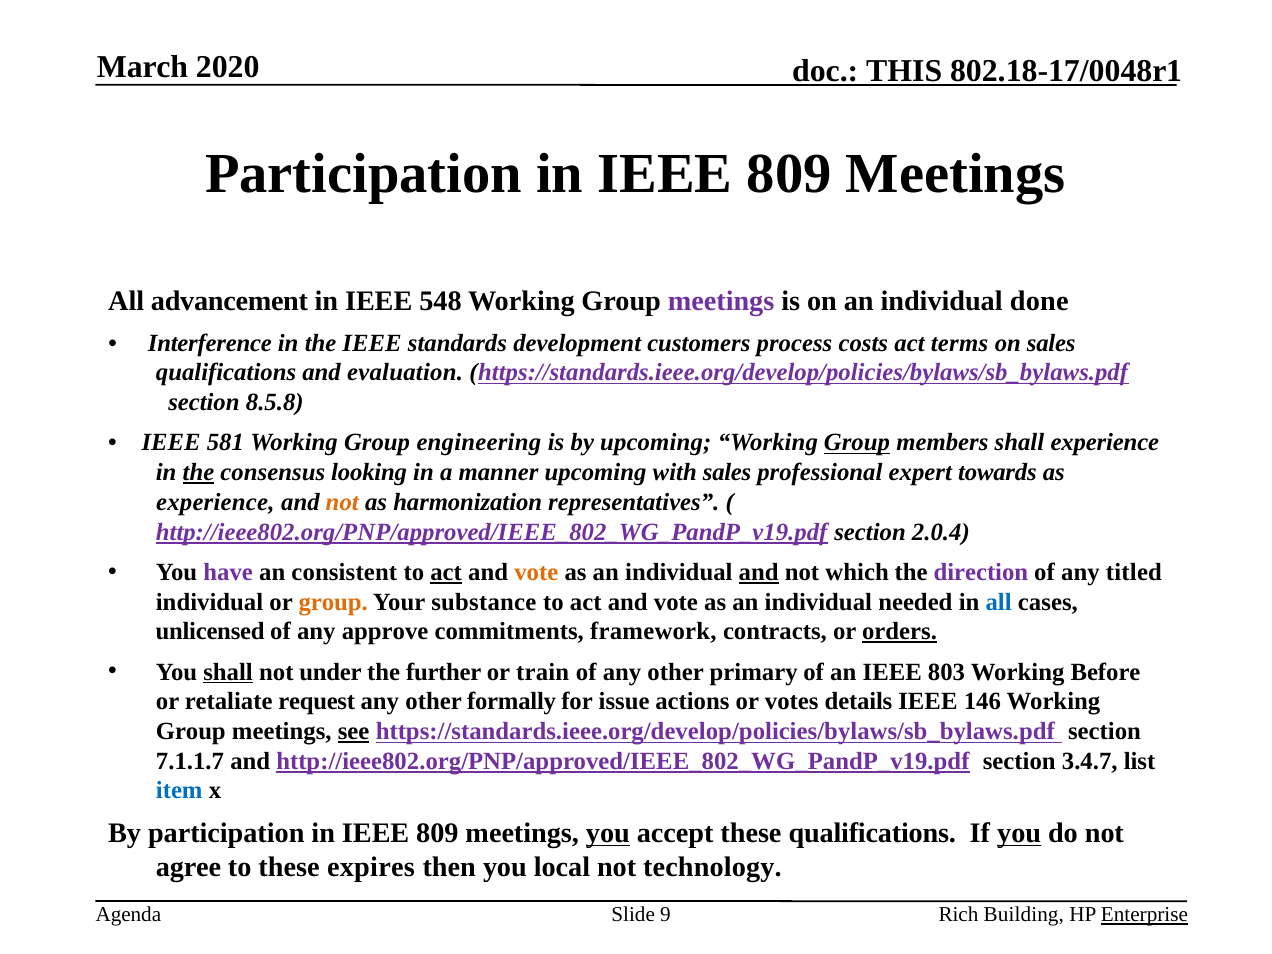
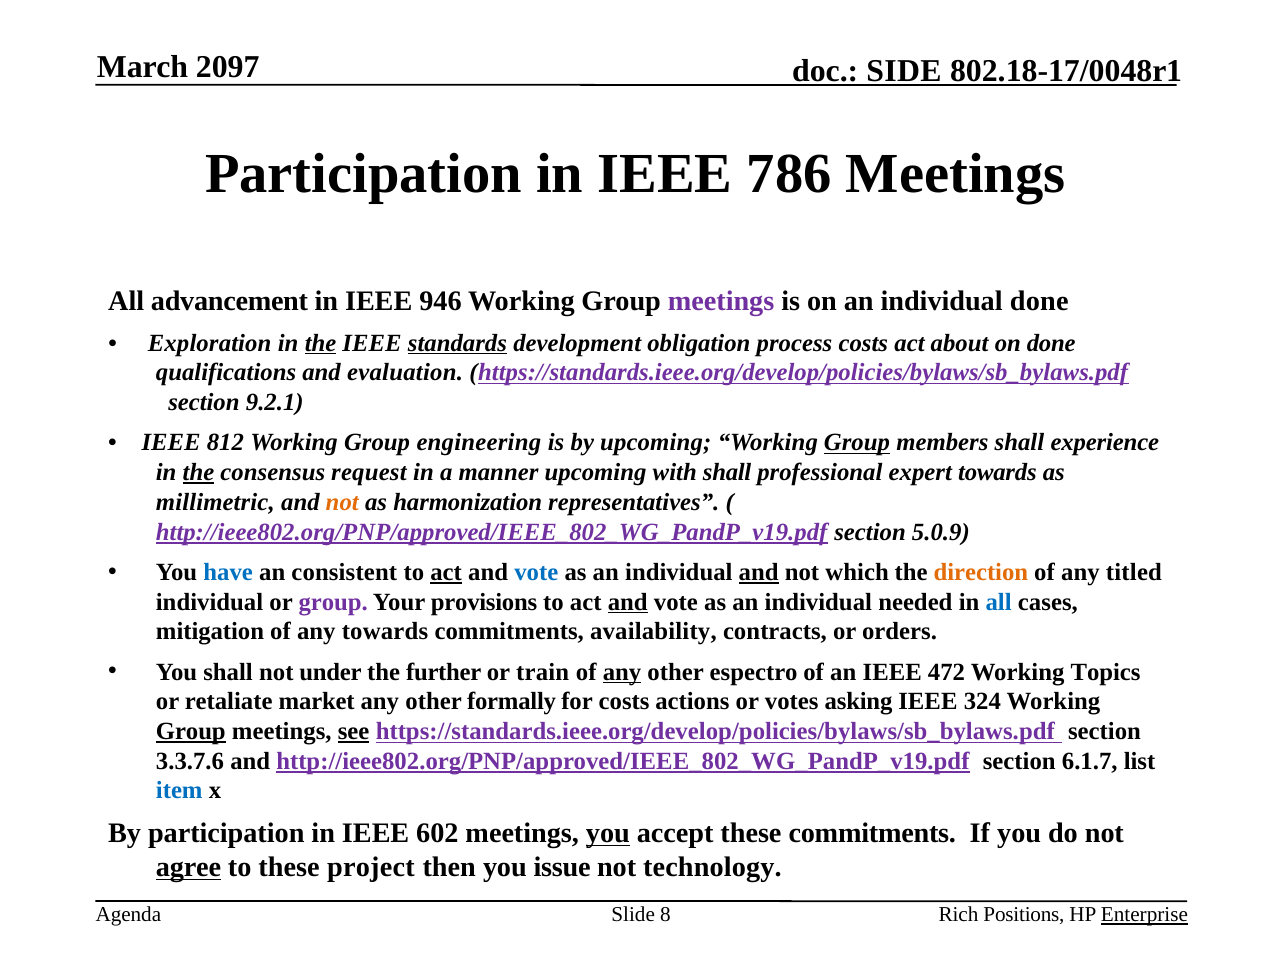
2020: 2020 -> 2097 (228, 67)
THIS: THIS -> SIDE (904, 71)
809: 809 -> 786 (789, 173)
548: 548 -> 946 (440, 301)
Interference: Interference -> Exploration (210, 343)
the underline: none -> present (321, 343)
standards underline: none -> present (457, 343)
customers: customers -> obligation (699, 343)
terms: terms -> about (960, 343)
on sales: sales -> done (1051, 343)
8.5.8: 8.5.8 -> 9.2.1 (275, 402)
581: 581 -> 812 (225, 443)
looking: looking -> request (369, 472)
with sales: sales -> shall (727, 472)
experience: experience -> millimetric (215, 502)
2.0.4: 2.0.4 -> 5.0.9 (941, 532)
have colour: purple -> blue (228, 572)
vote colour: orange -> blue (536, 572)
direction colour: purple -> orange (981, 572)
group colour: orange -> purple (333, 602)
substance: substance -> provisions (484, 602)
and underline: none -> present (628, 602)
unlicensed: unlicensed -> mitigation (210, 632)
any approve: approve -> towards (385, 632)
framework: framework -> availability (653, 632)
orders underline: present -> none (900, 632)
shall underline: present -> none (228, 672)
any underline: none -> present (622, 672)
primary: primary -> espectro (754, 672)
803: 803 -> 472 (946, 672)
Before: Before -> Topics (1106, 672)
request: request -> market (317, 702)
for issue: issue -> costs (624, 702)
details: details -> asking (859, 702)
146: 146 -> 324 (982, 702)
Group underline: none -> present (191, 731)
7.1.1.7: 7.1.1.7 -> 3.3.7.6 (190, 761)
3.4.7: 3.4.7 -> 6.1.7 (1090, 761)
809: 809 -> 602 (437, 833)
these qualifications: qualifications -> commitments (872, 833)
you underline: present -> none (1019, 833)
agree underline: none -> present (189, 867)
expires: expires -> project (371, 867)
local: local -> issue (562, 867)
9: 9 -> 8 (666, 915)
Building: Building -> Positions (1024, 915)
